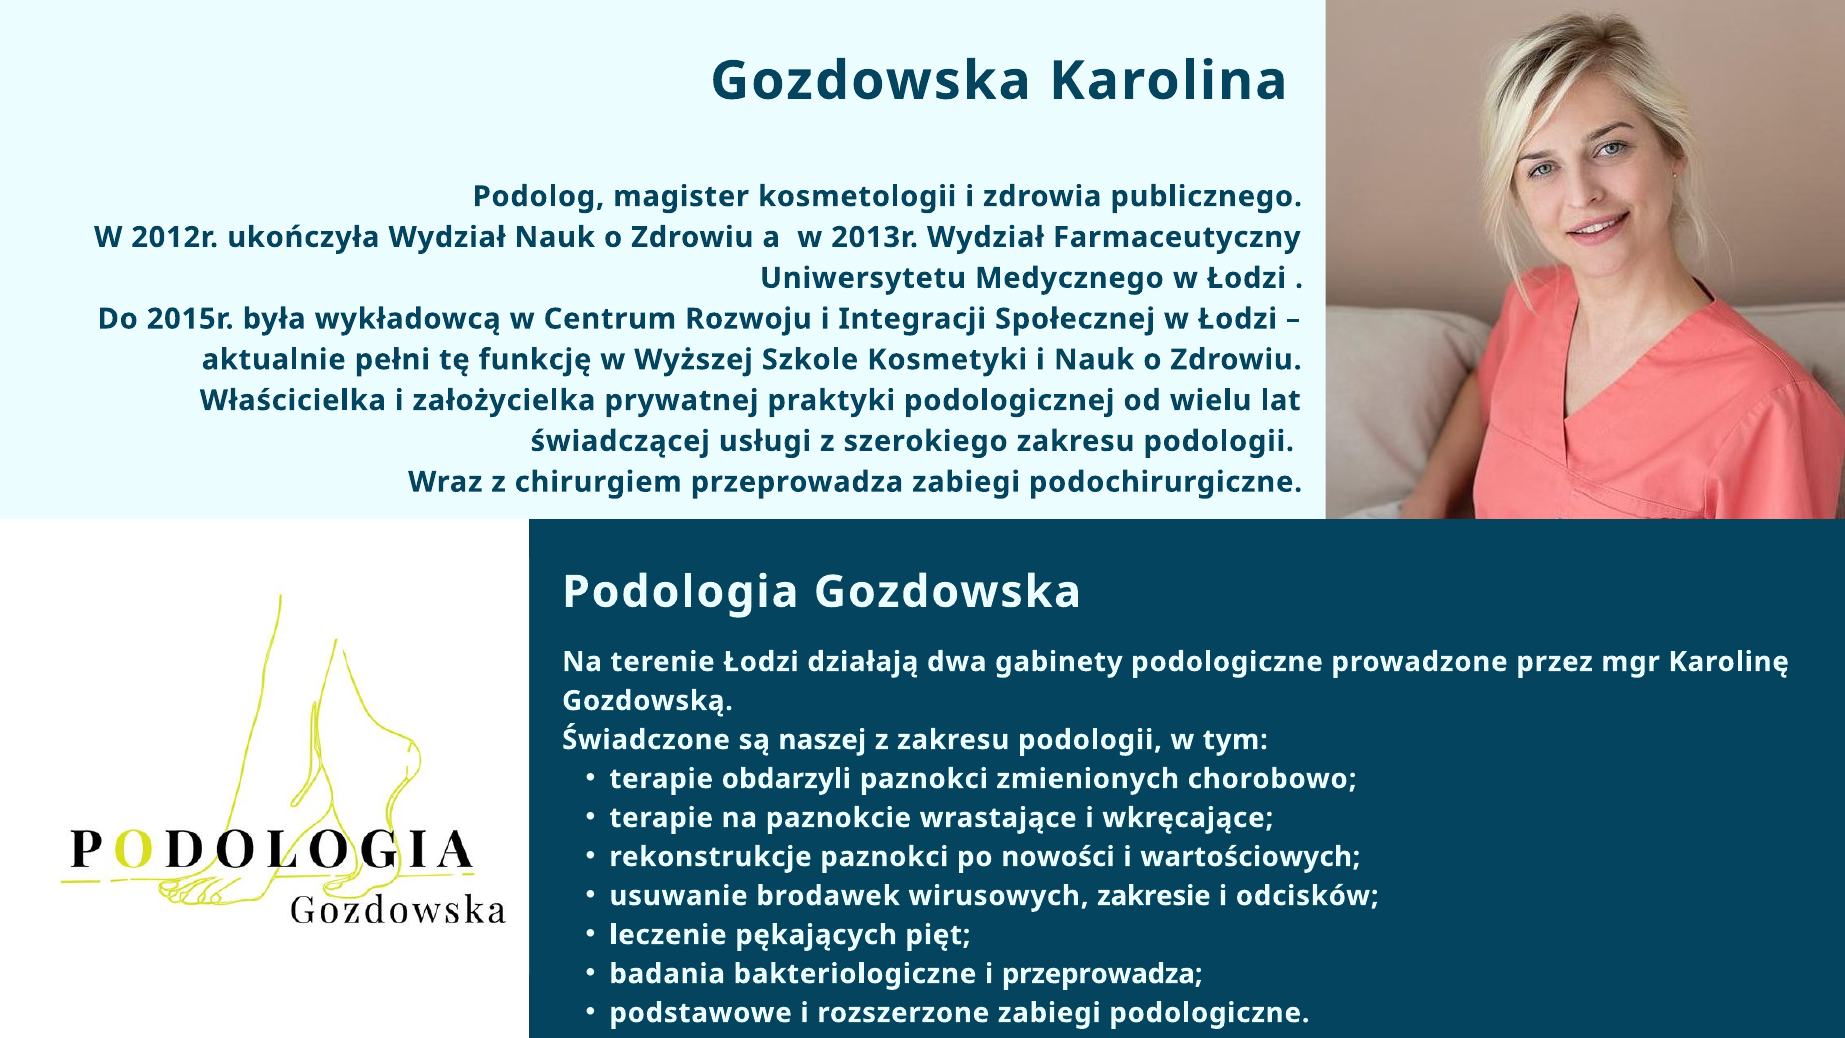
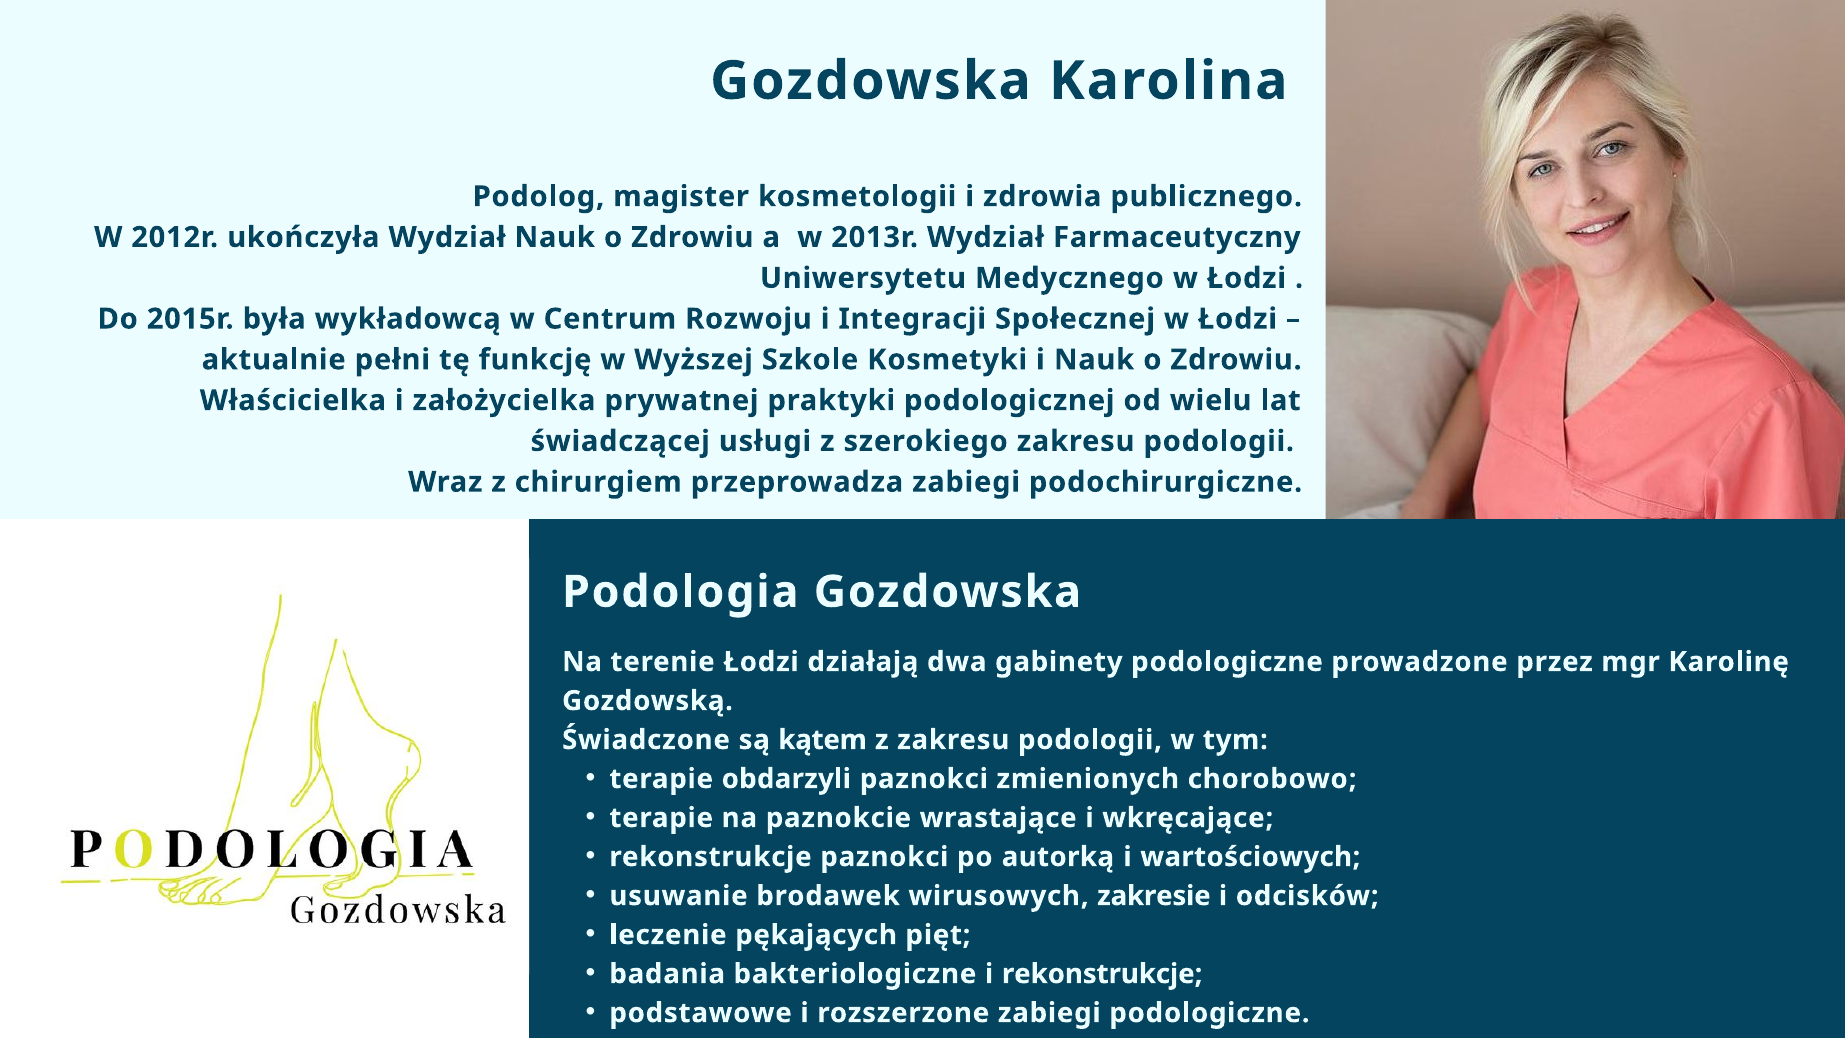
naszej: naszej -> kątem (823, 740)
nowości: nowości -> autorką (1058, 857)
i przeprowadza: przeprowadza -> rekonstrukcje (1102, 974)
